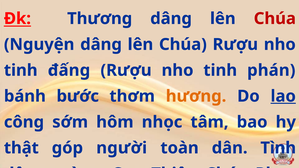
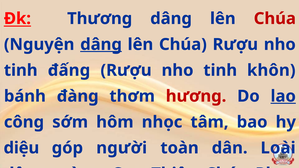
dâng underline: none -> present (101, 44)
phán: phán -> khôn (271, 70)
bước: bước -> đàng (78, 96)
hương colour: orange -> red (196, 96)
thật: thật -> diệu (21, 148)
Tình: Tình -> Loài (278, 148)
